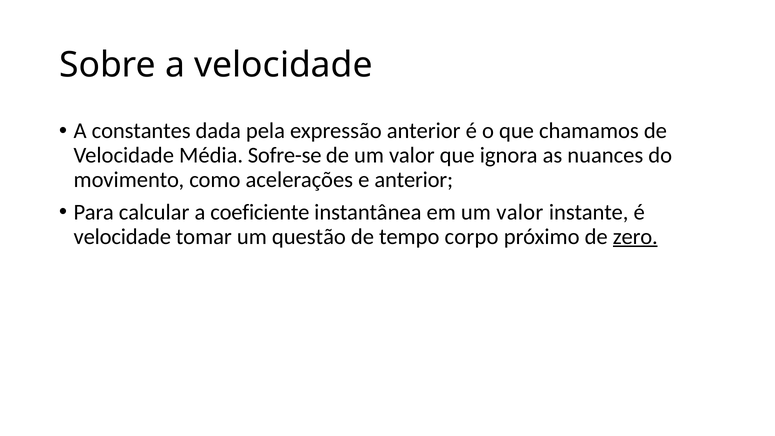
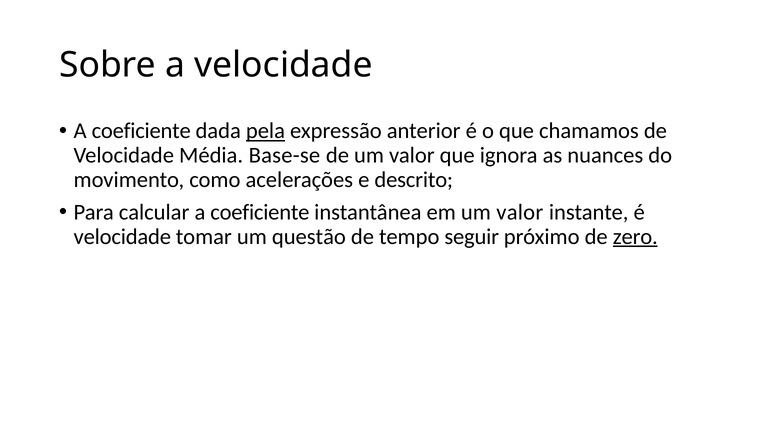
constantes: constantes -> coeficiente (141, 131)
pela underline: none -> present (265, 131)
Sofre-se: Sofre-se -> Base-se (284, 155)
e anterior: anterior -> descrito (414, 180)
corpo: corpo -> seguir (472, 237)
